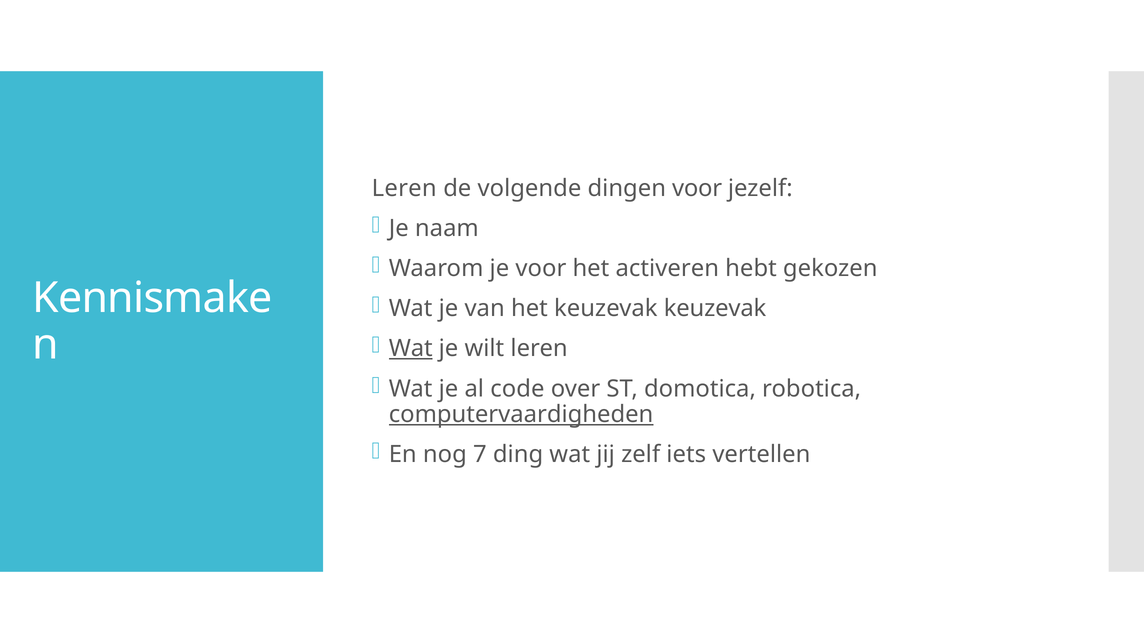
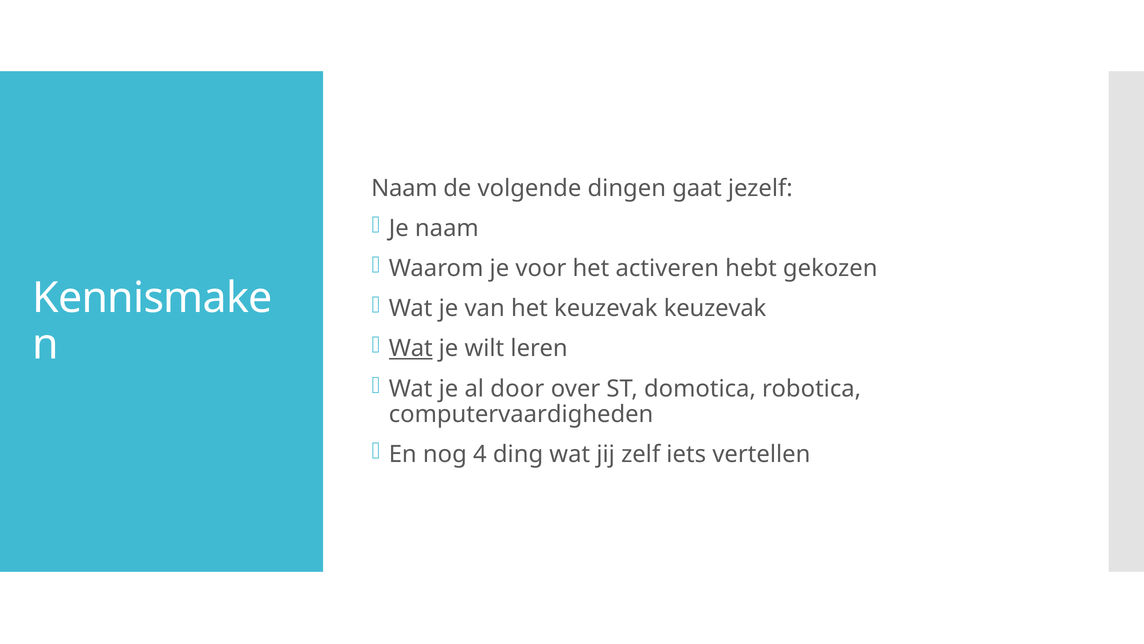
Leren: Leren -> Naam (404, 188)
dingen voor: voor -> gaat (697, 188)
code: code -> door (517, 388)
computervaardigheden underline: present -> none (521, 414)
7: 7 -> 4 (480, 454)
